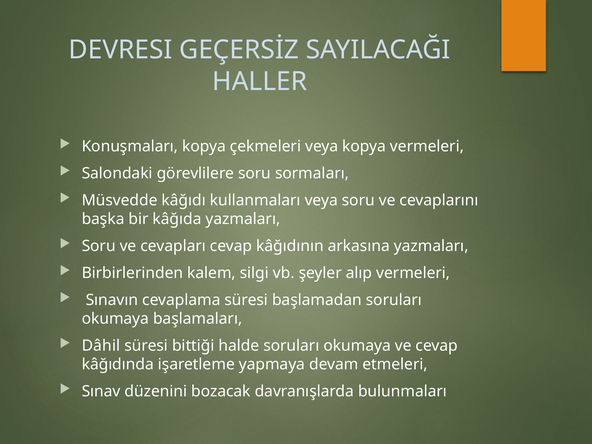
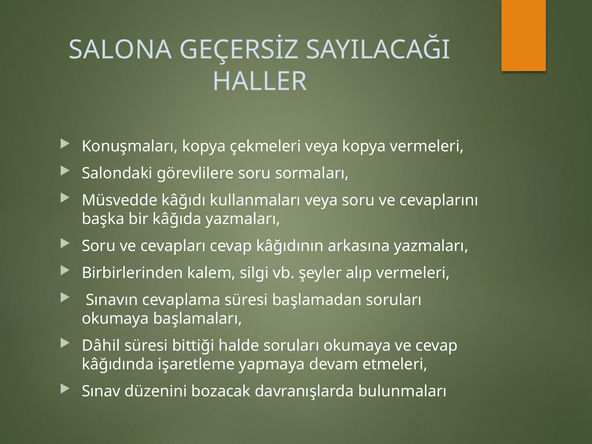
DEVRESI: DEVRESI -> SALONA (120, 50)
